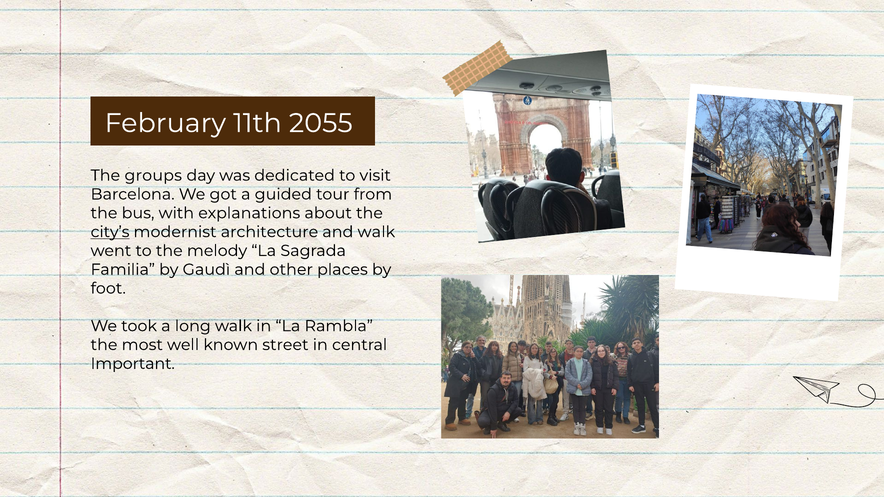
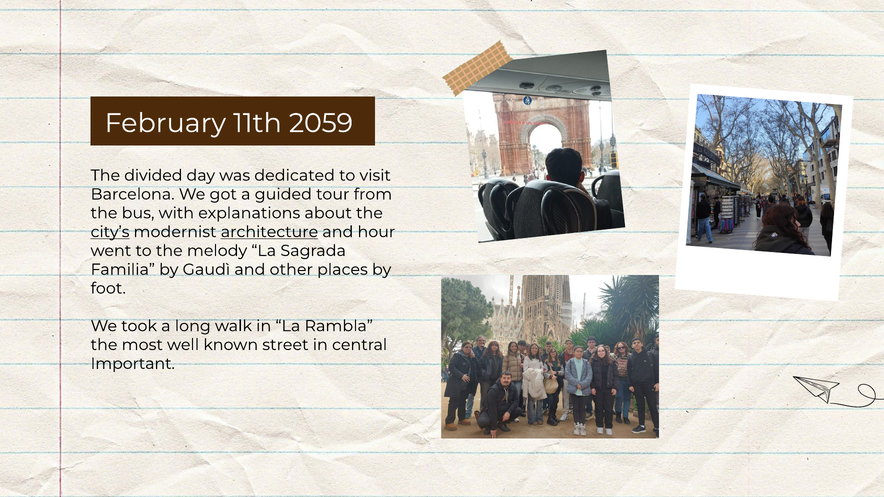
2055: 2055 -> 2059 (321, 123)
groups: groups -> divided (153, 176)
architecture underline: none -> present (269, 232)
and walk: walk -> hour (376, 232)
